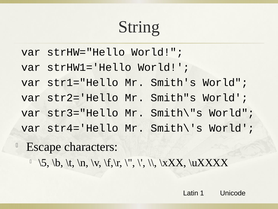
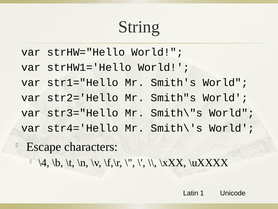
\5: \5 -> \4 (44, 162)
